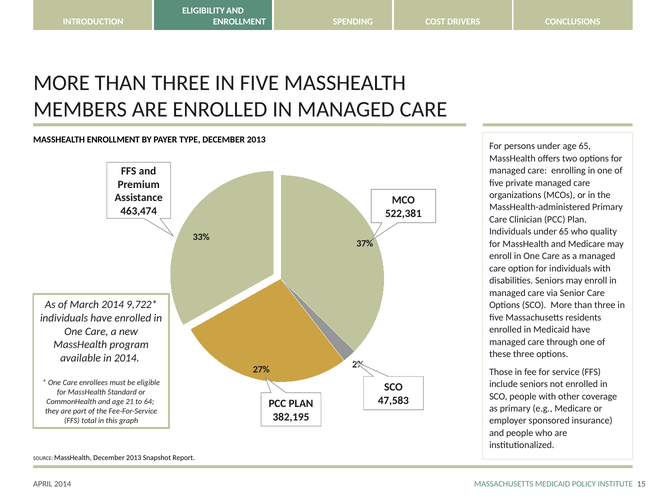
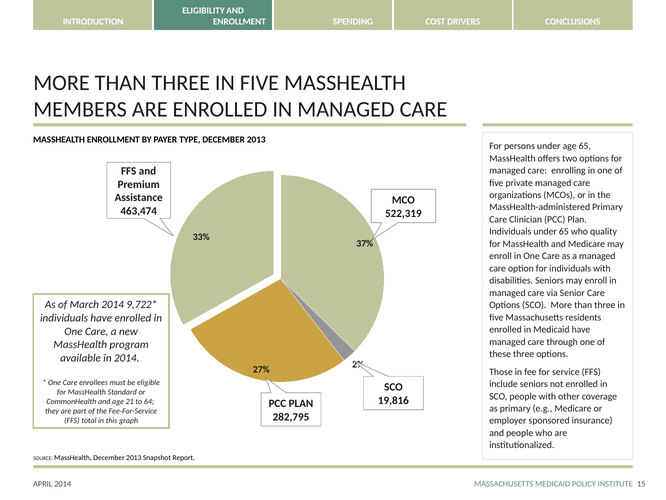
522,381: 522,381 -> 522,319 (403, 213)
47,583: 47,583 -> 19,816 (393, 400)
382,195: 382,195 -> 282,795 (291, 416)
